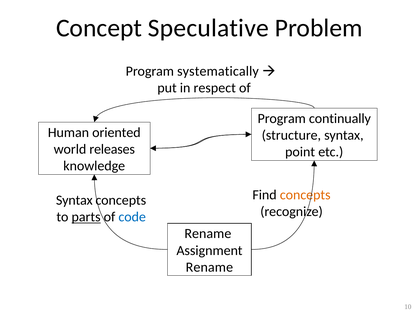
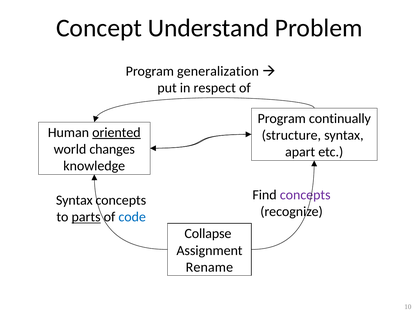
Speculative: Speculative -> Understand (209, 28)
systematically: systematically -> generalization (218, 71)
oriented underline: none -> present (116, 133)
releases: releases -> changes (112, 149)
point: point -> apart (300, 152)
concepts colour: orange -> purple (305, 195)
Rename: Rename -> Collapse (208, 234)
